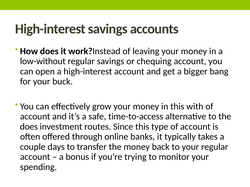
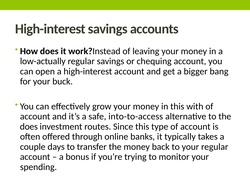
low-without: low-without -> low-actually (43, 61)
time-to-access: time-to-access -> into-to-access (136, 117)
